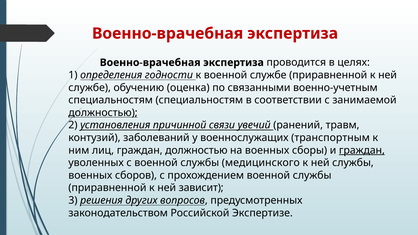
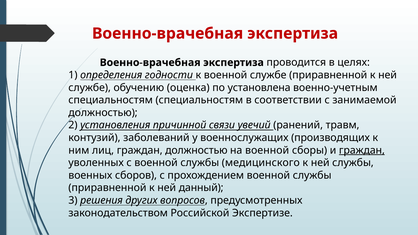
связанными: связанными -> установлена (259, 88)
должностью underline: present -> none (103, 113)
транспортным: транспортным -> производящих (331, 138)
на военных: военных -> военной (267, 150)
зависит: зависит -> данный (201, 188)
